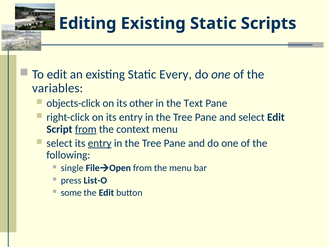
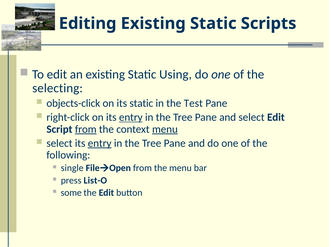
Every: Every -> Using (176, 74)
variables: variables -> selecting (58, 88)
its other: other -> static (141, 103)
Text: Text -> Test (193, 103)
entry underline: none -> present (131, 117)
menu underline: none -> present (165, 129)
